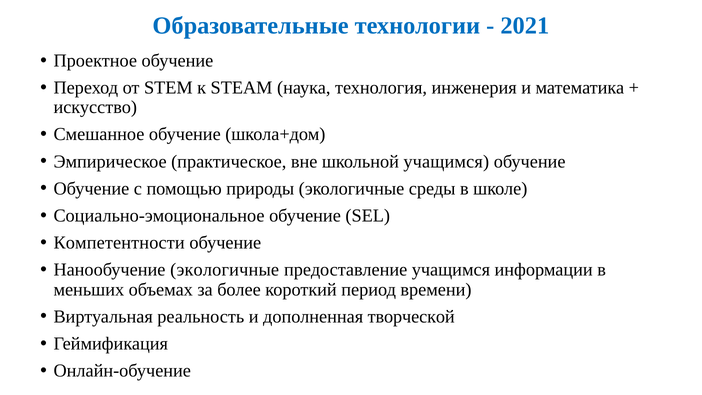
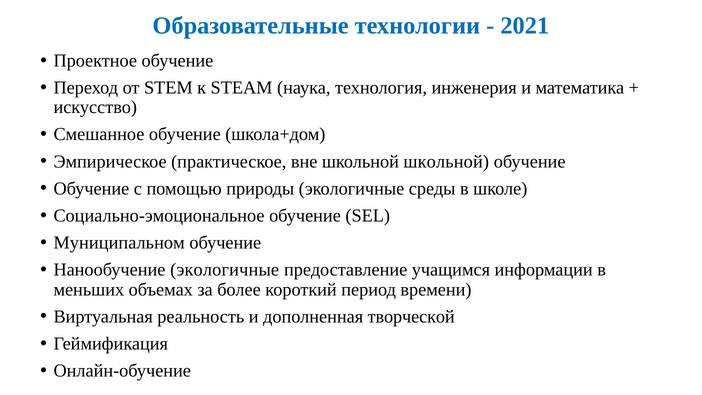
школьной учащимся: учащимся -> школьной (446, 161)
Компетентности: Компетентности -> Муниципальном (119, 243)
